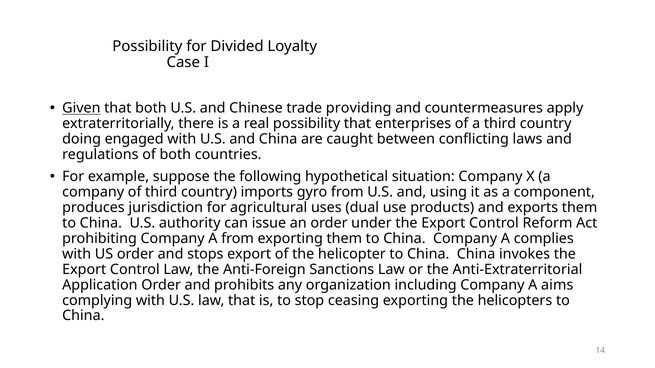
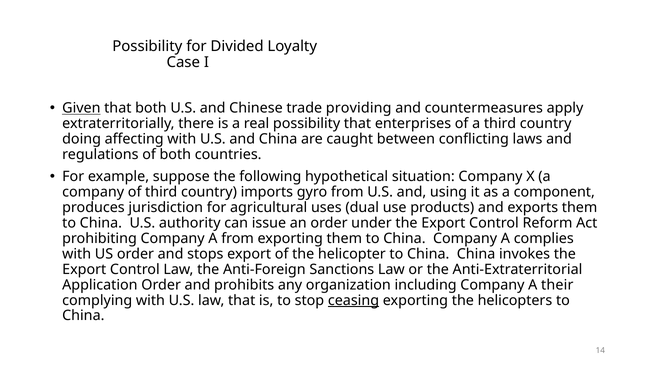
engaged: engaged -> affecting (134, 139)
aims: aims -> their (557, 285)
ceasing underline: none -> present (353, 301)
